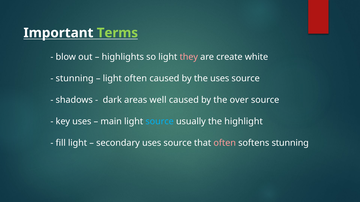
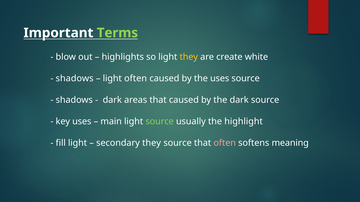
they colour: pink -> yellow (189, 57)
stunning: stunning -> shadows (75, 79)
areas well: well -> that (158, 100)
the over: over -> dark (239, 100)
source colour: light blue -> light green (160, 122)
secondary uses: uses -> they (152, 143)
softens stunning: stunning -> meaning (290, 143)
